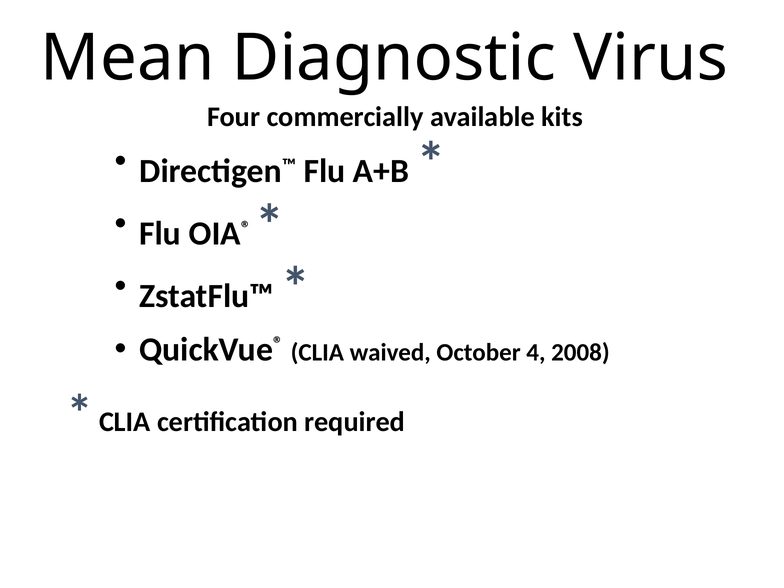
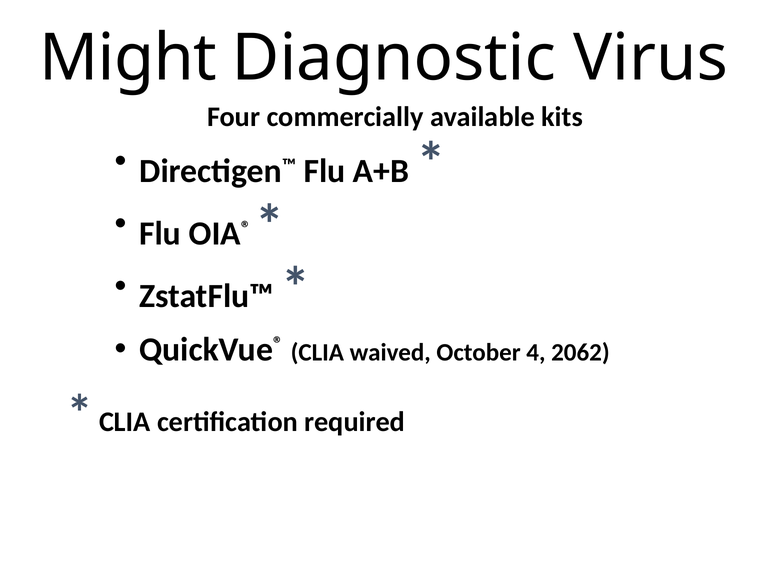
Mean: Mean -> Might (128, 58)
2008: 2008 -> 2062 (580, 352)
